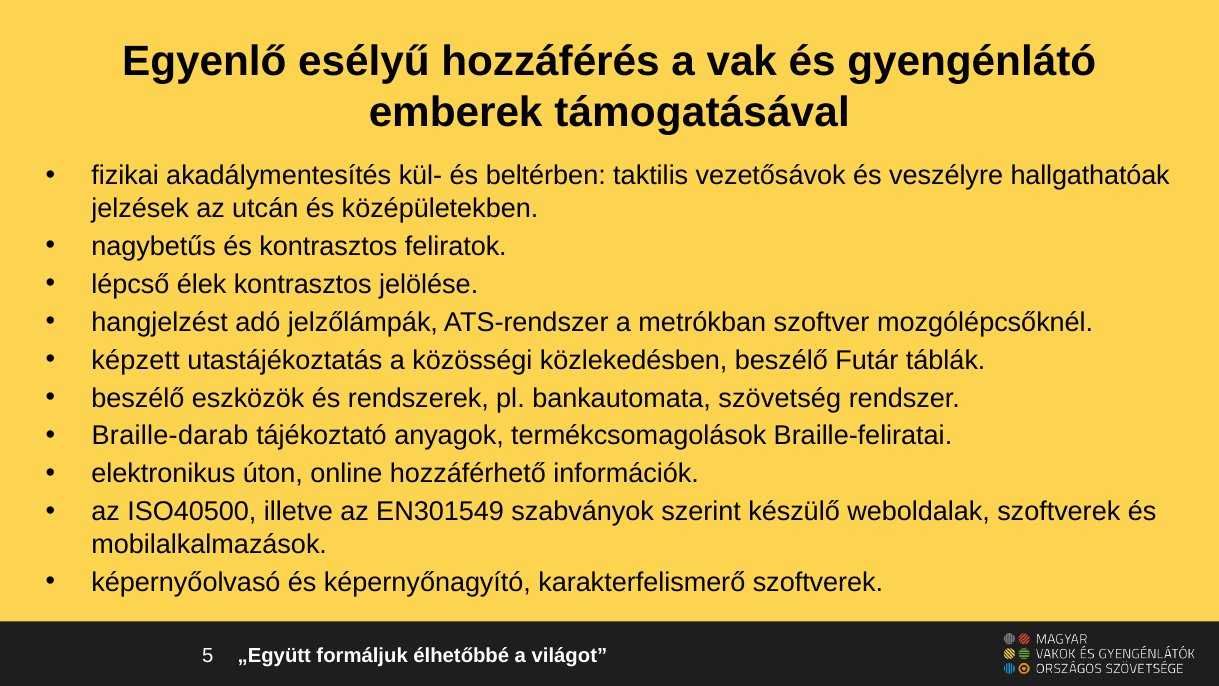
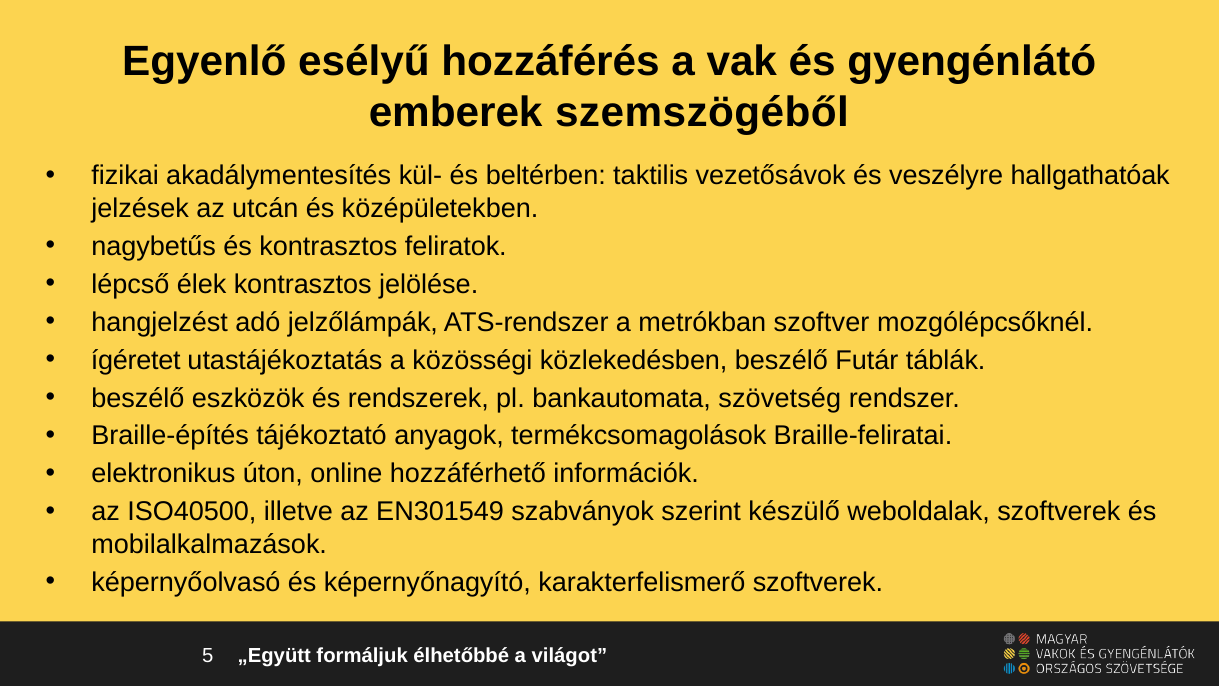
támogatásával: támogatásával -> szemszögéből (702, 113)
képzett: képzett -> ígéretet (136, 360)
Braille-darab: Braille-darab -> Braille-építés (170, 436)
